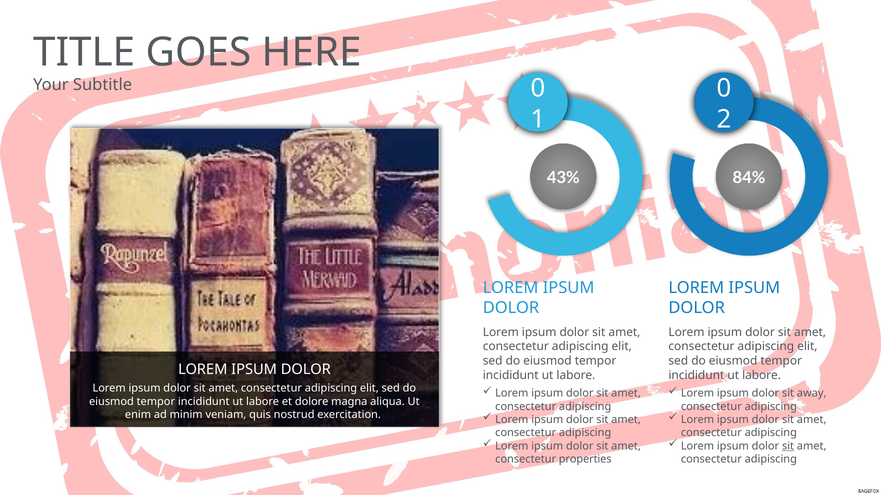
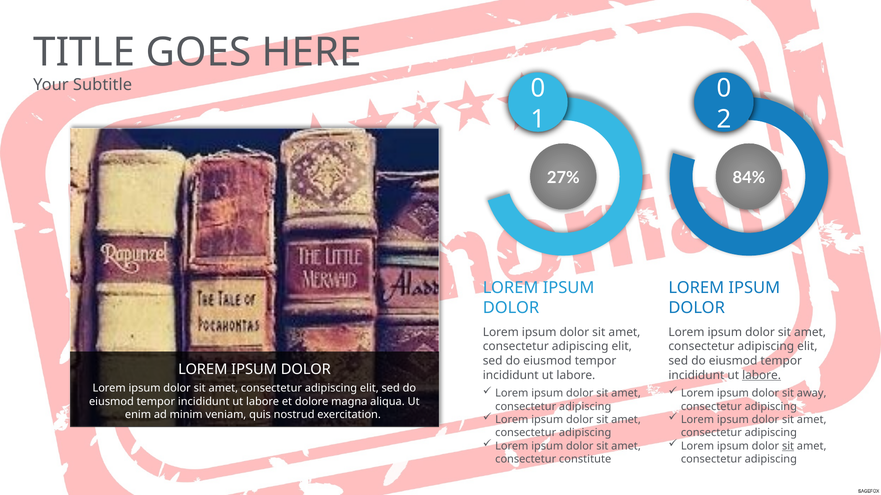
43%: 43% -> 27% (563, 178)
labore underline: none -> present (762, 376)
properties: properties -> constitute (585, 460)
